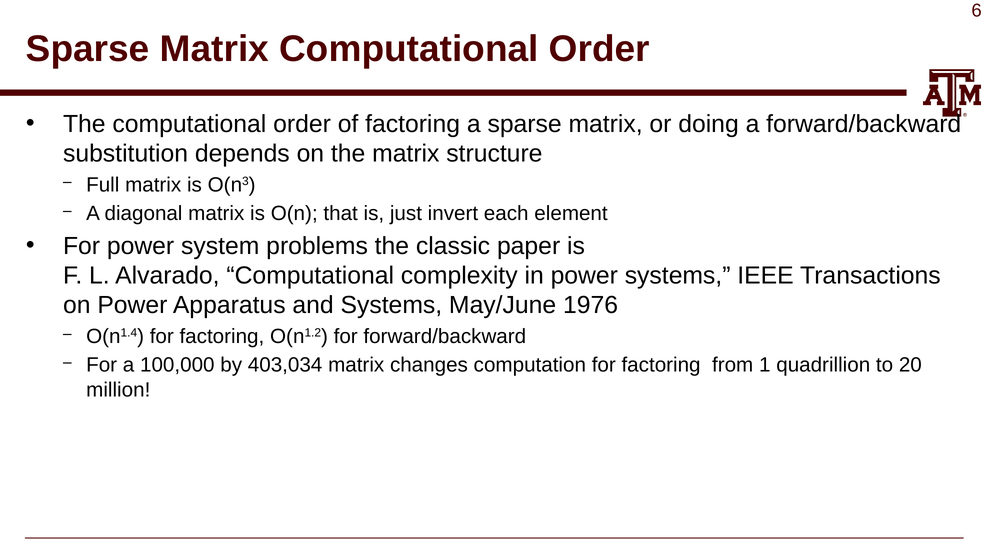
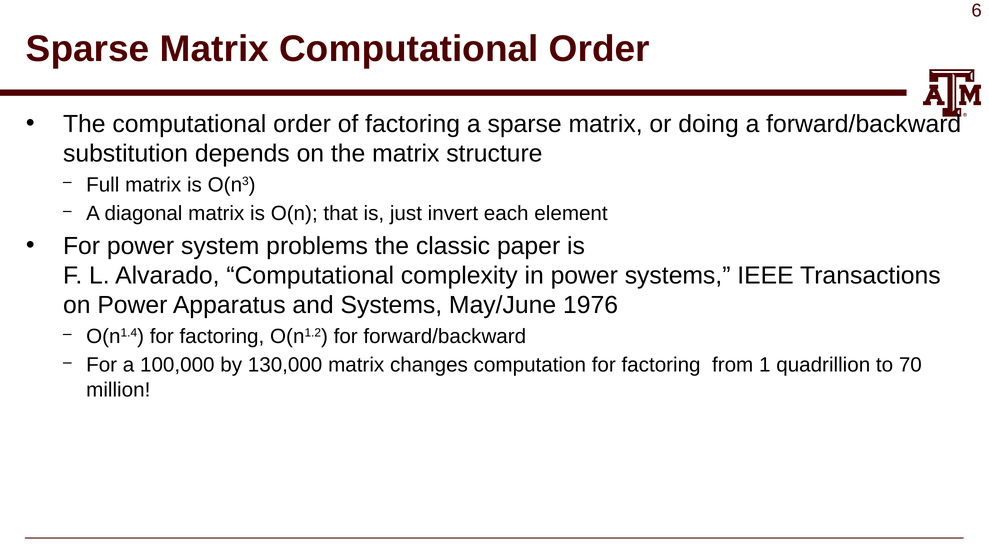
403,034: 403,034 -> 130,000 (285, 365)
20: 20 -> 70 (910, 365)
